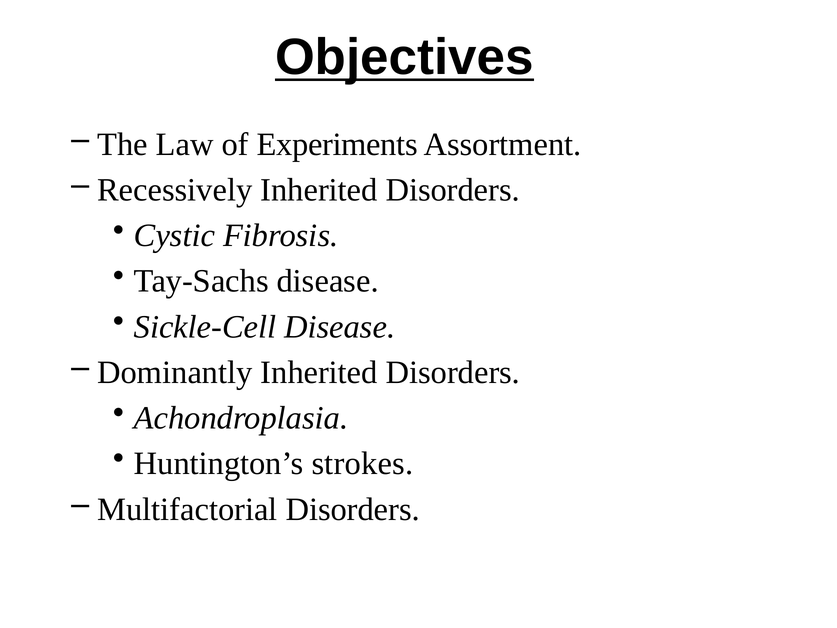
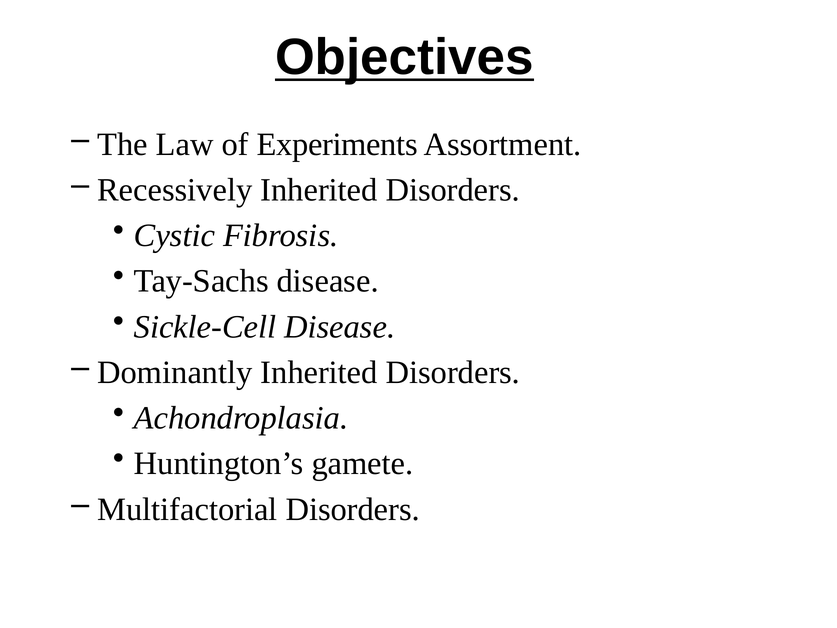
strokes: strokes -> gamete (362, 464)
